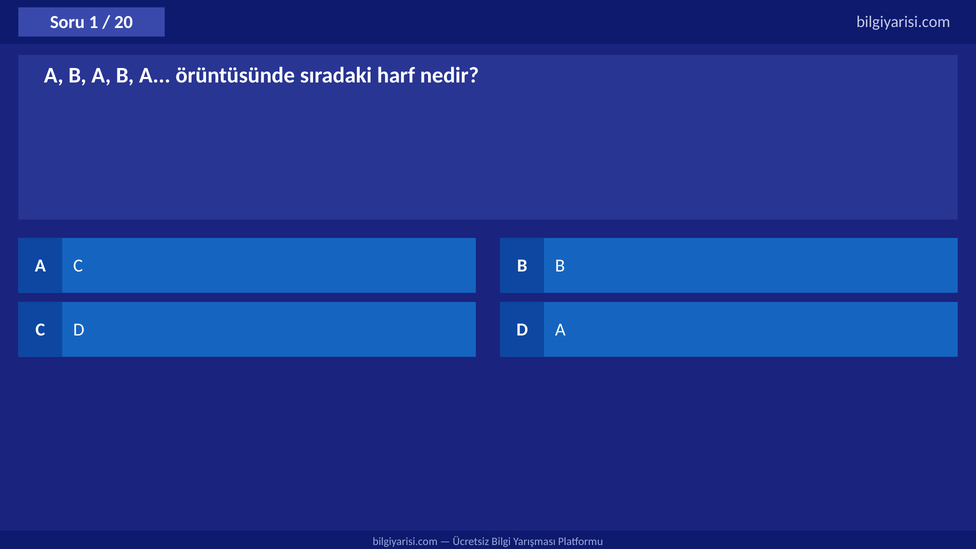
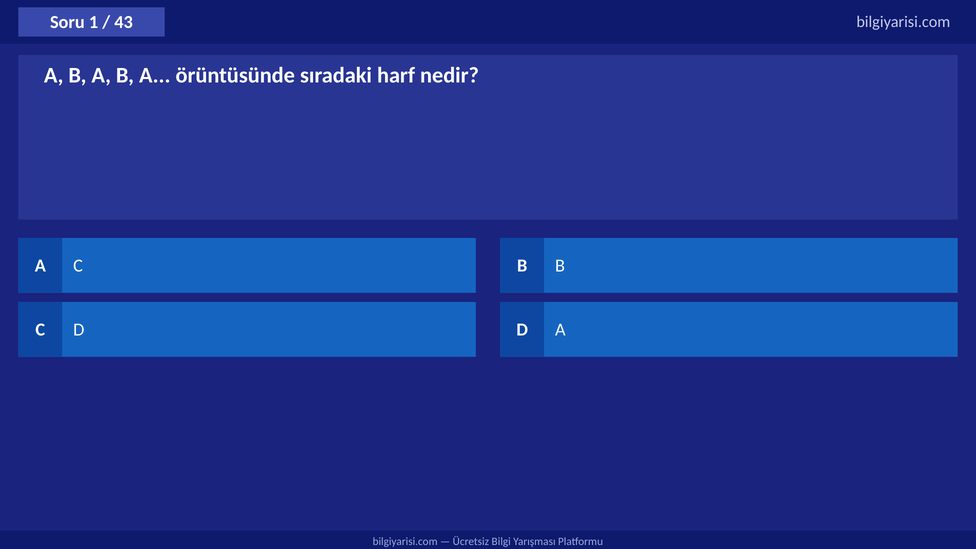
20: 20 -> 43 (124, 22)
